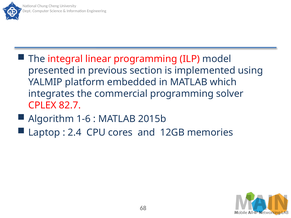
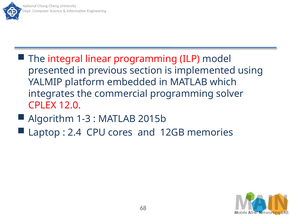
82.7: 82.7 -> 12.0 (70, 105)
1-6: 1-6 -> 1-3 (84, 119)
